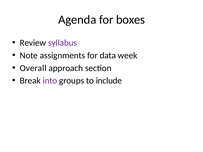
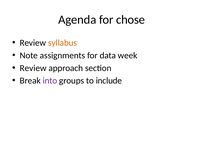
boxes: boxes -> chose (131, 20)
syllabus colour: purple -> orange (63, 43)
Overall: Overall -> Review (33, 68)
